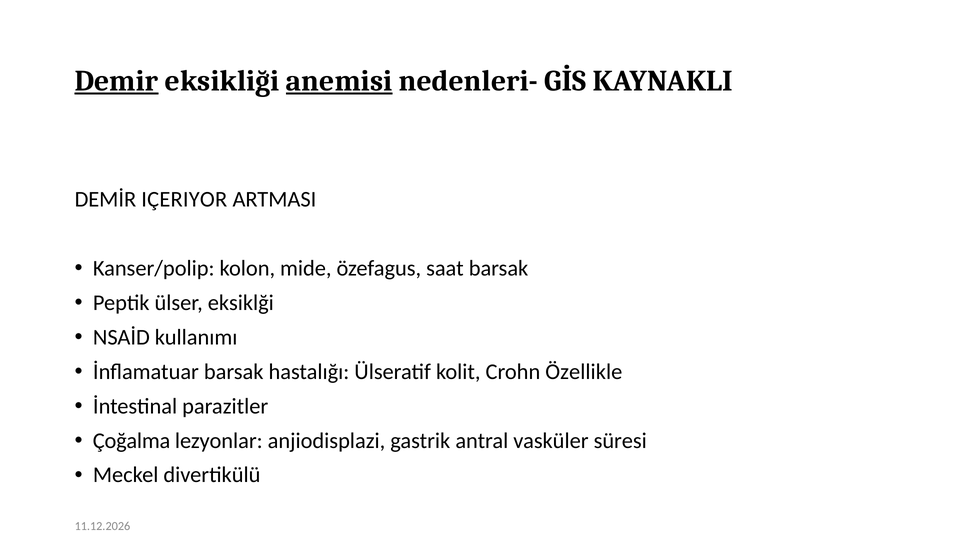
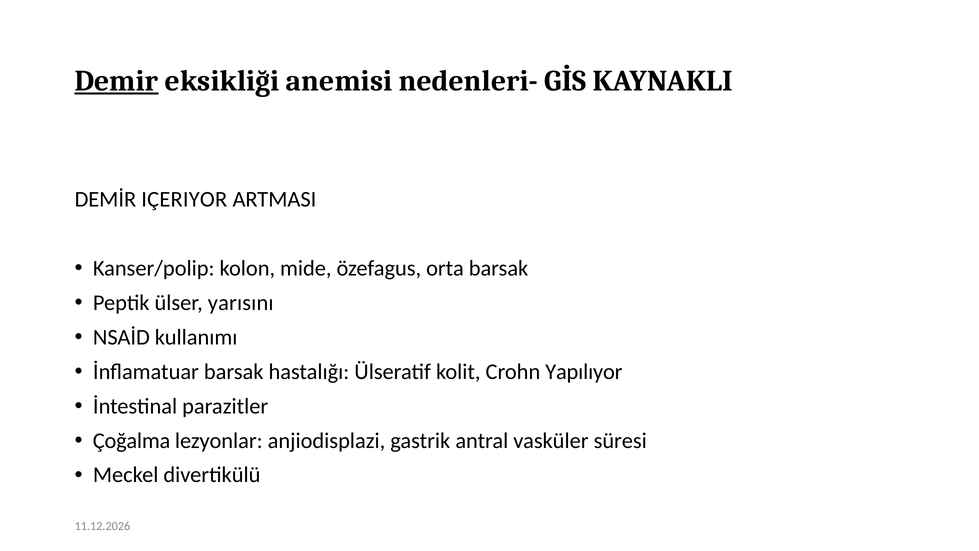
anemisi underline: present -> none (339, 81)
saat: saat -> orta (445, 268)
eksiklği: eksiklği -> yarısını (241, 303)
Özellikle: Özellikle -> Yapılıyor (584, 371)
